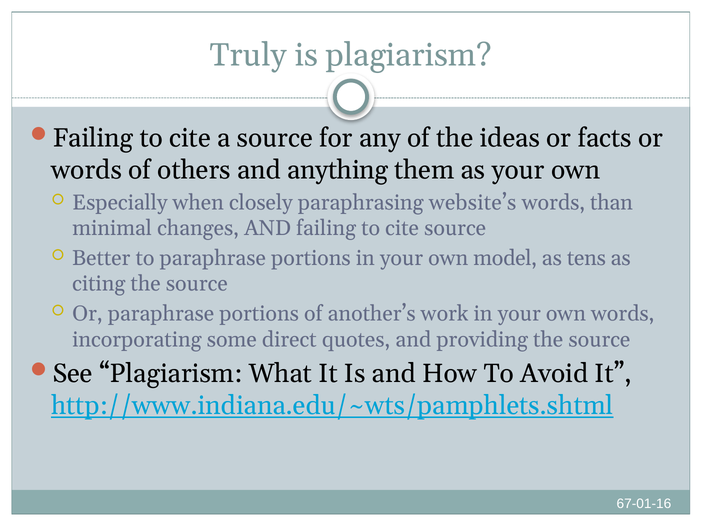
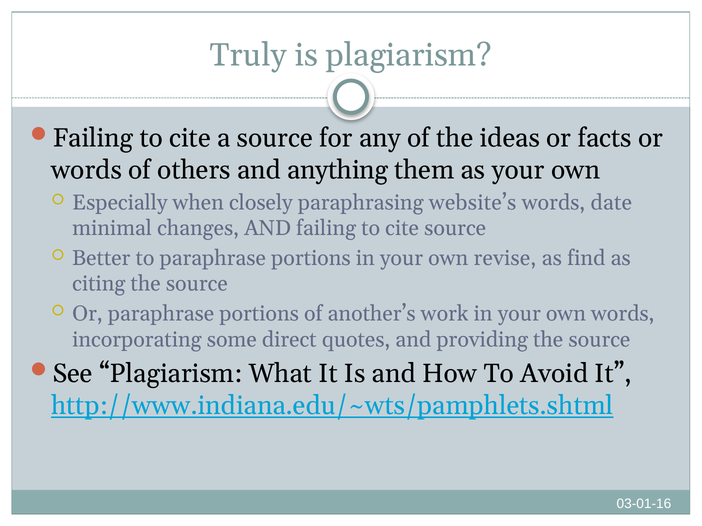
than: than -> date (611, 203)
model: model -> revise (505, 258)
tens: tens -> find (586, 258)
67-01-16: 67-01-16 -> 03-01-16 (644, 504)
